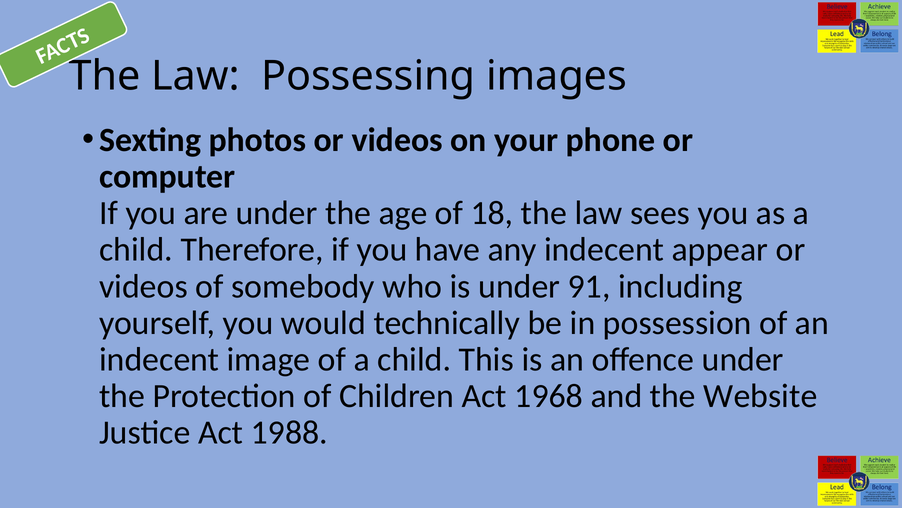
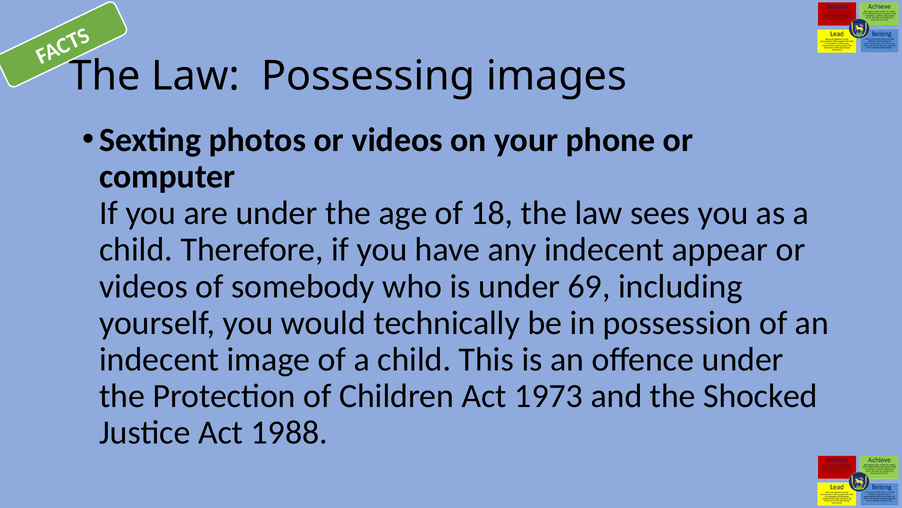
91: 91 -> 69 (589, 286)
1968: 1968 -> 1973 (549, 396)
Website: Website -> Shocked (761, 396)
